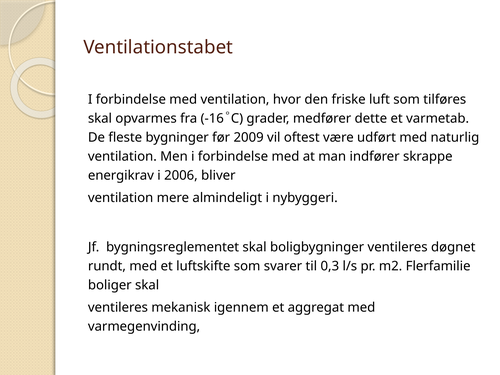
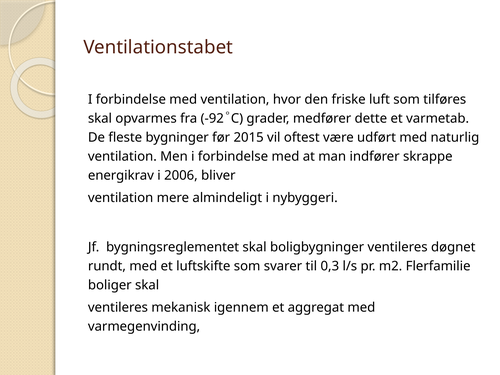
-16: -16 -> -92 (212, 118)
2009: 2009 -> 2015 (249, 137)
